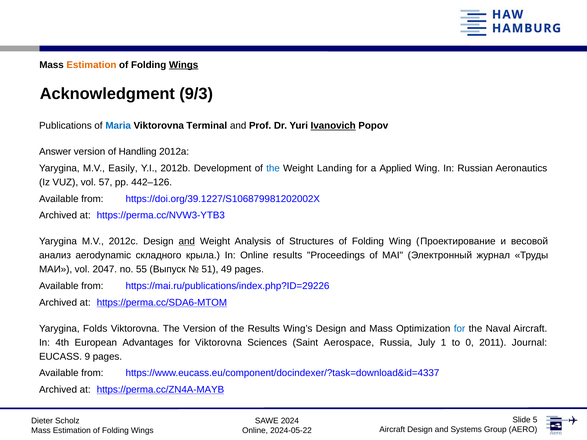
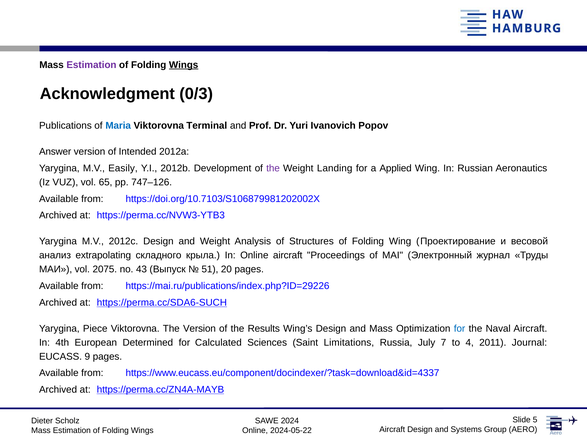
Estimation colour: orange -> purple (91, 65)
9/3: 9/3 -> 0/3 (196, 94)
Ivanovich underline: present -> none (333, 126)
Handling: Handling -> Intended (138, 152)
the colour: blue -> purple (273, 168)
57: 57 -> 65 (106, 182)
442–126: 442–126 -> 747–126 (152, 182)
https://doi.org/39.1227/S106879981202002X: https://doi.org/39.1227/S106879981202002X -> https://doi.org/10.7103/S106879981202002X (223, 199)
and underline: present -> none (187, 241)
aerodynamic: aerodynamic -> extrapolating (103, 256)
Online results: results -> aircraft (288, 256)
2047: 2047 -> 2075 (105, 270)
55: 55 -> 43 (141, 270)
49: 49 -> 20 (226, 270)
https://perma.cc/SDA6-MTOM: https://perma.cc/SDA6-MTOM -> https://perma.cc/SDA6-SUCH (162, 303)
Folds: Folds -> Piece (95, 329)
Advantages: Advantages -> Determined (148, 343)
for Viktorovna: Viktorovna -> Calculated (218, 343)
Aerospace: Aerospace -> Limitations (349, 343)
1: 1 -> 7 (444, 343)
0: 0 -> 4 (470, 343)
